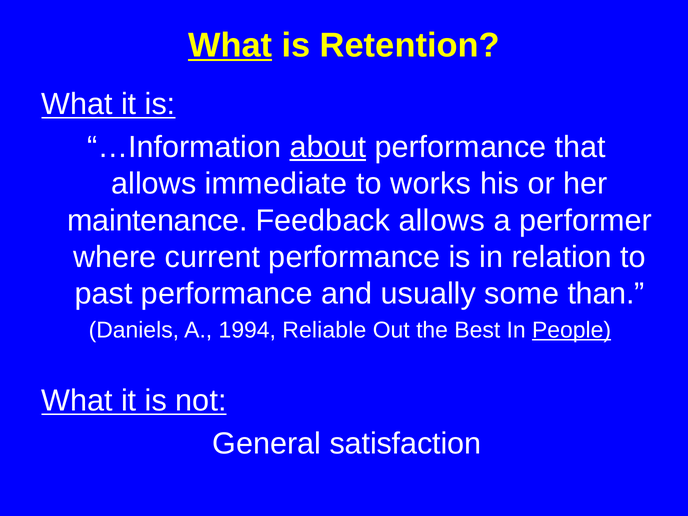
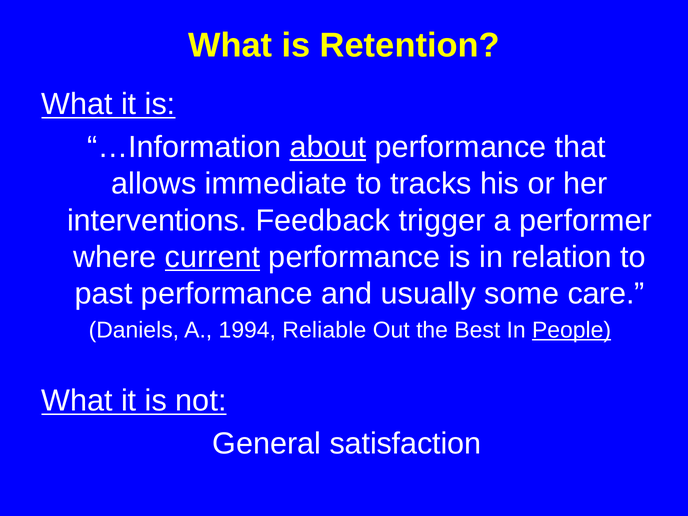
What underline: present -> none (230, 45)
works: works -> tracks (431, 184)
maintenance: maintenance -> interventions (157, 220)
Feedback allows: allows -> trigger (442, 220)
current underline: none -> present (212, 257)
than: than -> care (606, 294)
